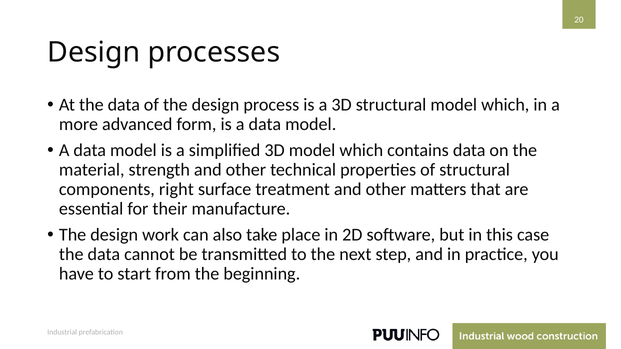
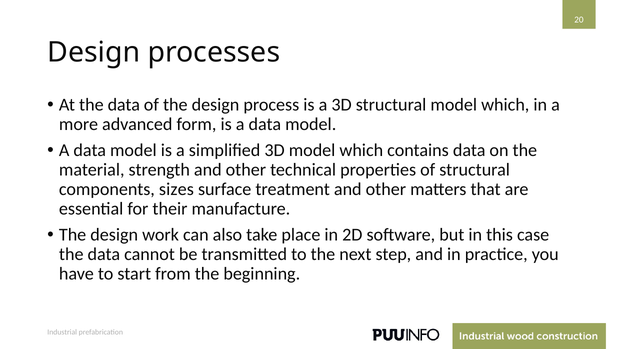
right: right -> sizes (176, 190)
